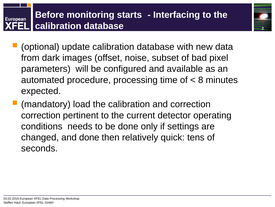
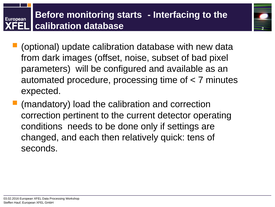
8: 8 -> 7 (201, 80)
and done: done -> each (89, 137)
